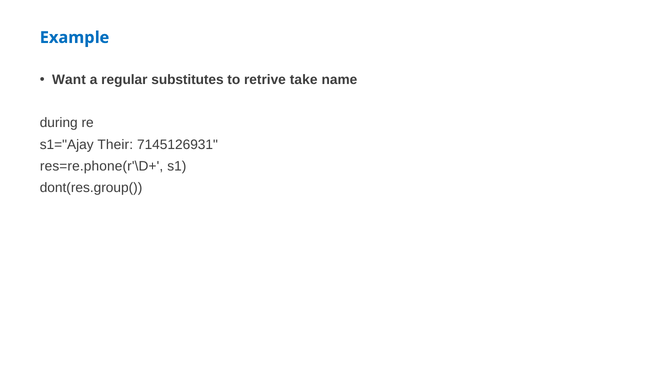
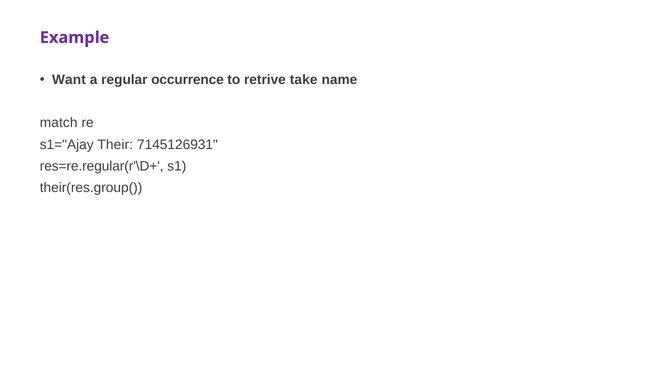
Example colour: blue -> purple (75, 38)
substitutes: substitutes -> occurrence (188, 80)
during: during -> match (59, 123)
res=re.phone(r'\D+: res=re.phone(r'\D+ -> res=re.regular(r'\D+ (102, 166)
dont(res.group(: dont(res.group( -> their(res.group( (91, 188)
